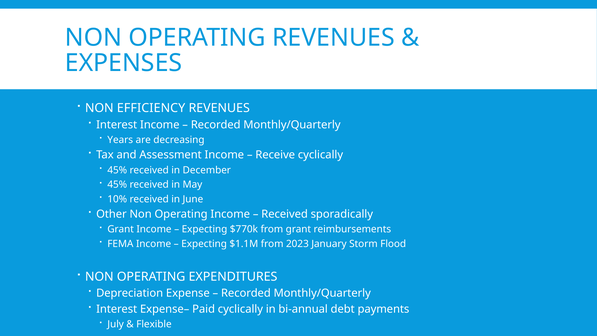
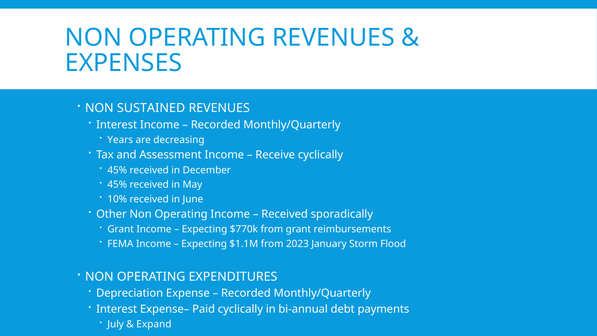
EFFICIENCY: EFFICIENCY -> SUSTAINED (151, 108)
Flexible: Flexible -> Expand (154, 324)
